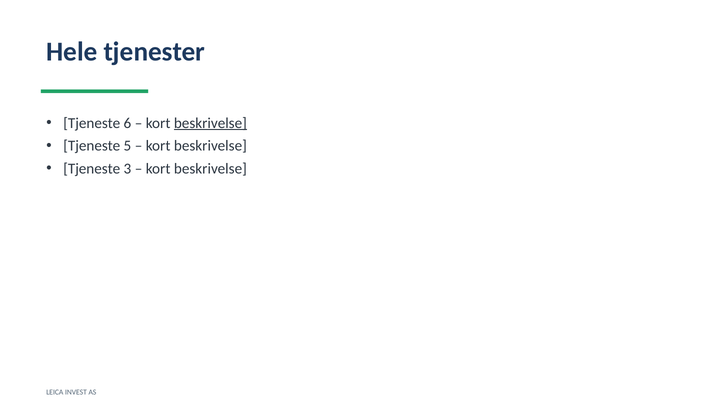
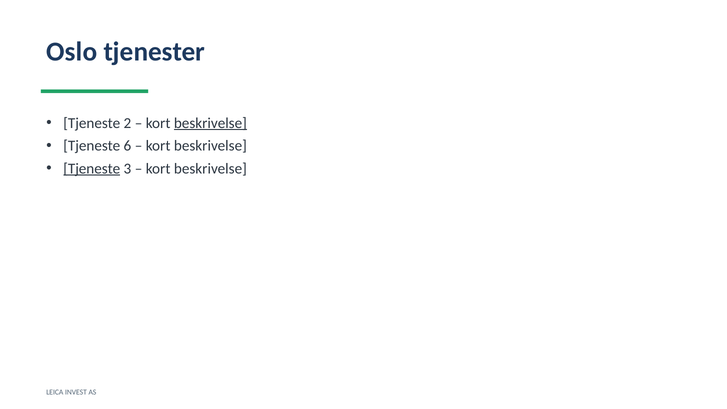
Hele: Hele -> Oslo (72, 52)
6: 6 -> 2 (127, 123)
5: 5 -> 6 (127, 146)
Tjeneste underline: none -> present (92, 169)
